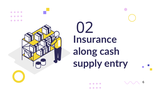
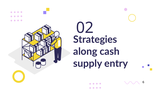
Insurance: Insurance -> Strategies (95, 39)
